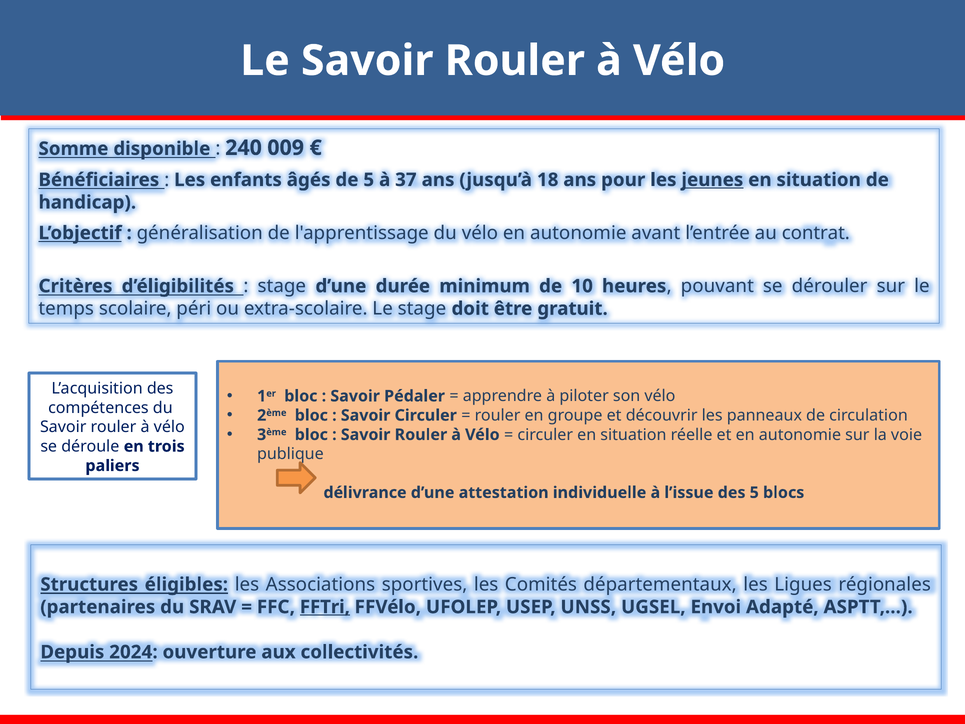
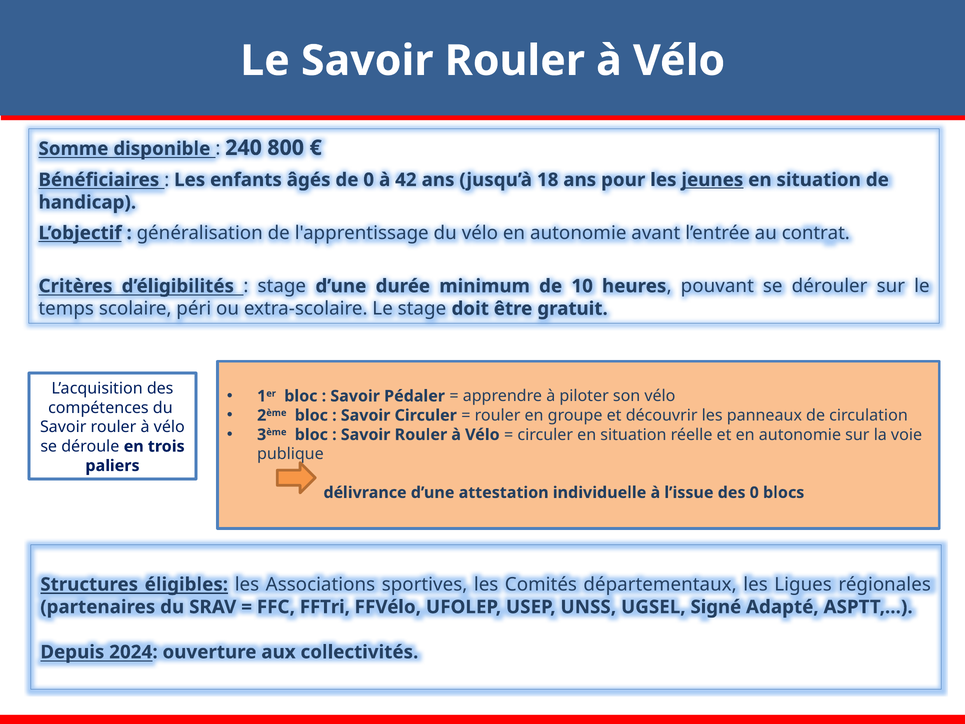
009: 009 -> 800 (286, 148)
de 5: 5 -> 0 (369, 180)
37: 37 -> 42 (406, 180)
des 5: 5 -> 0 (754, 492)
FFTri underline: present -> none (325, 607)
Envoi: Envoi -> Signé (716, 607)
